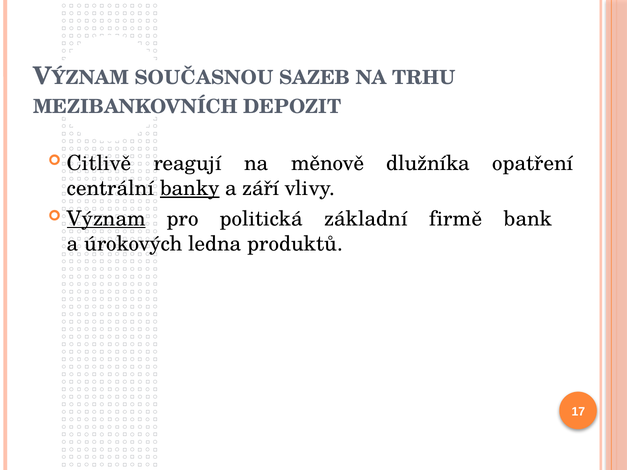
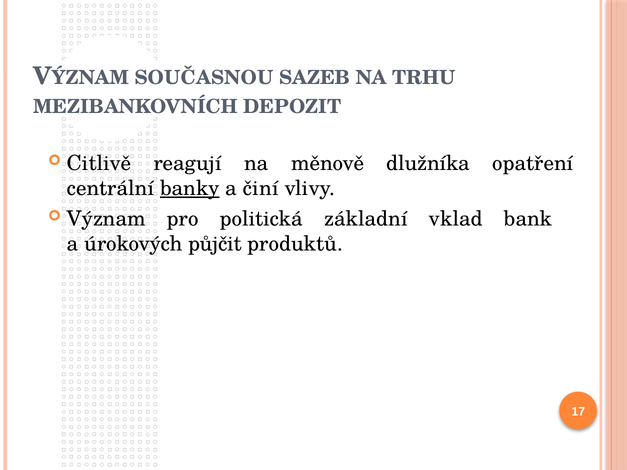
září: září -> činí (261, 188)
Význam underline: present -> none (106, 219)
firmě: firmě -> vklad (456, 219)
ledna: ledna -> půjčit (215, 244)
